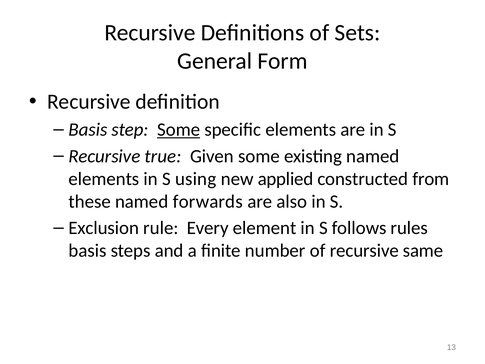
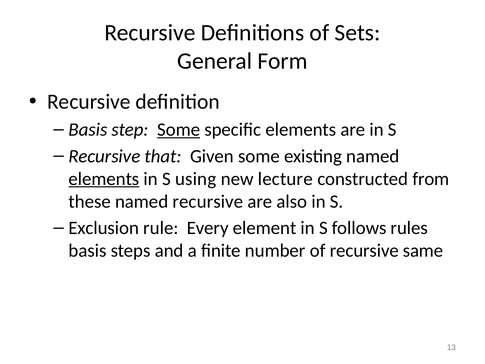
true: true -> that (163, 156)
elements underline: none -> present (104, 179)
applied: applied -> lecture (285, 179)
named forwards: forwards -> recursive (208, 201)
